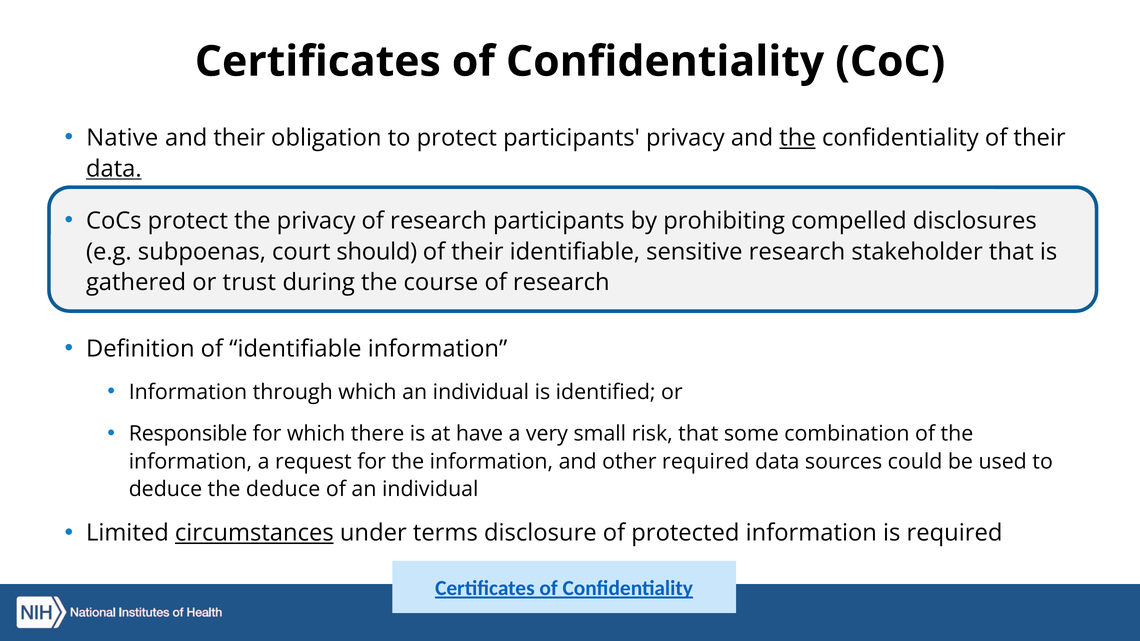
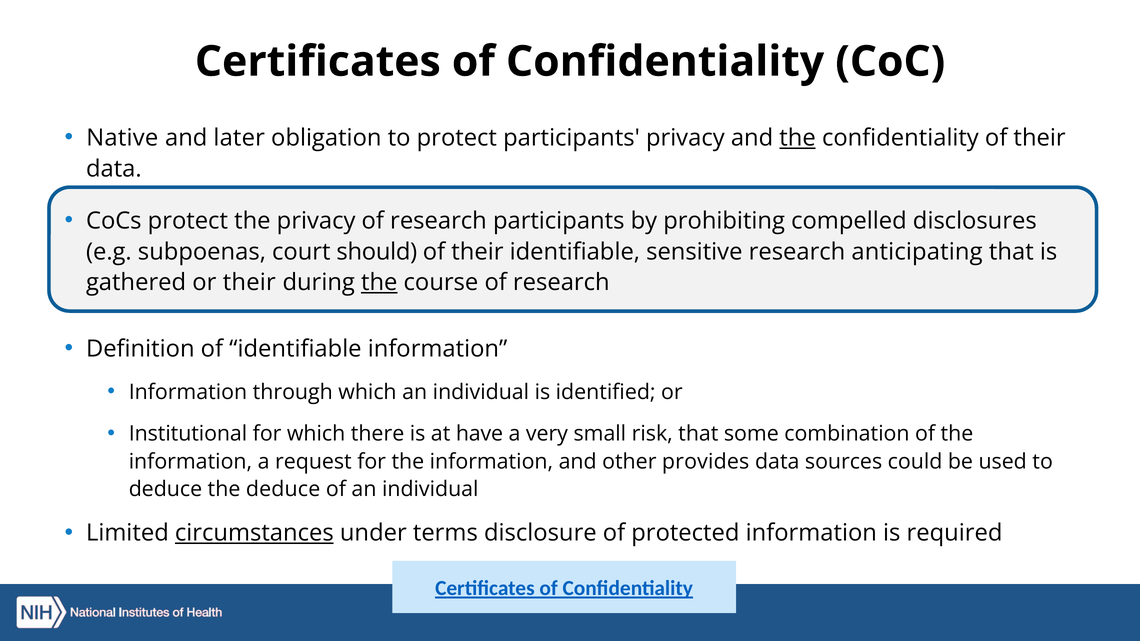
and their: their -> later (239, 138)
data underline: present -> none (114, 169)
stakeholder: stakeholder -> anticipating (917, 252)
or trust: trust -> their (249, 283)
the underline: none -> present (379, 283)
Responsible: Responsible -> Institutional (188, 434)
other required: required -> provides (706, 462)
